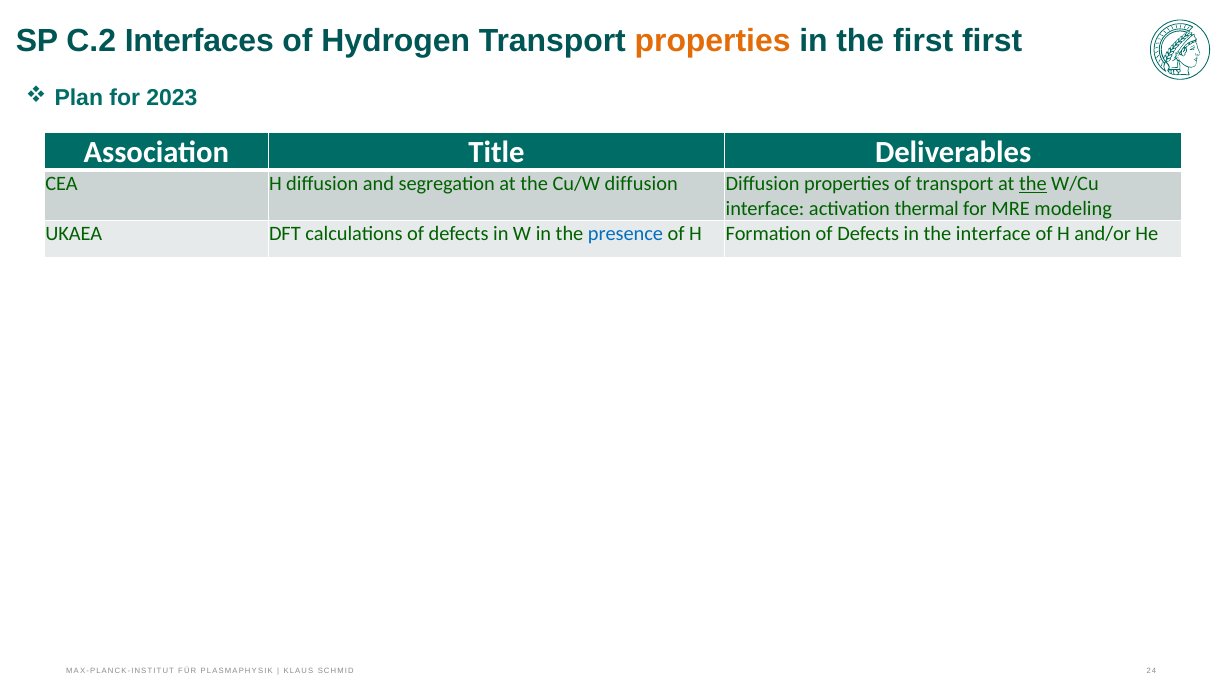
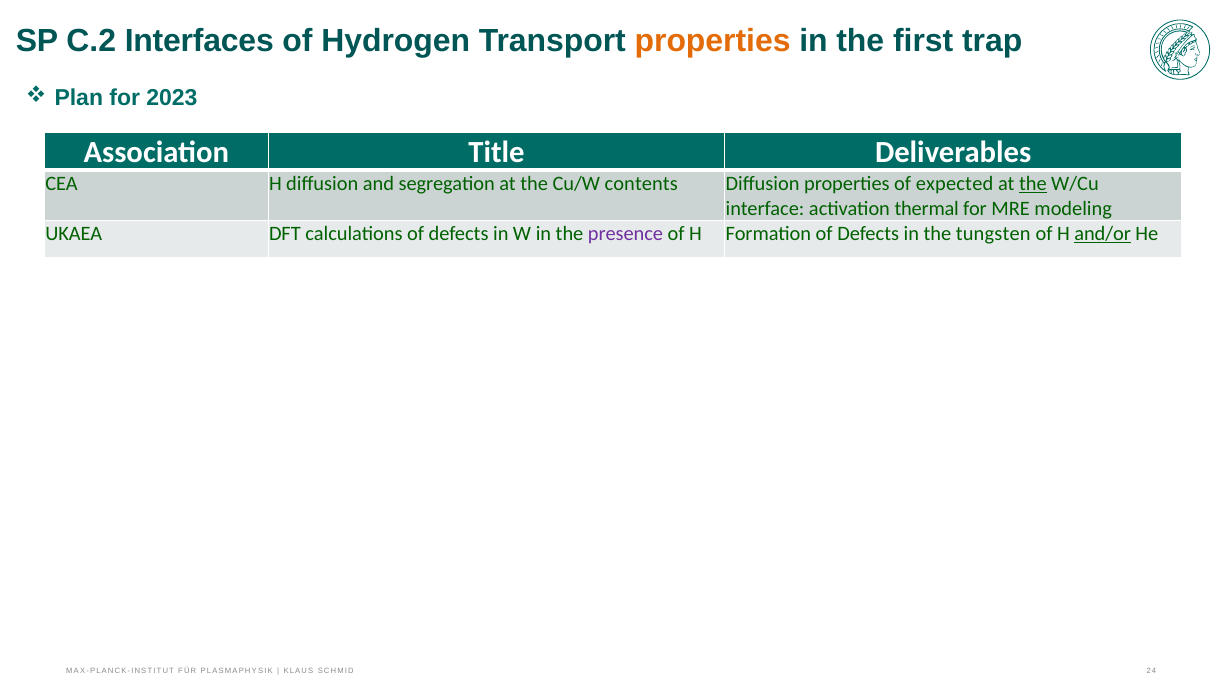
first first: first -> trap (992, 41)
Cu/W diffusion: diffusion -> contents (641, 184)
of transport: transport -> expected (955, 184)
presence colour: blue -> purple (626, 234)
the interface: interface -> tungsten (993, 234)
and/or underline: none -> present (1103, 234)
